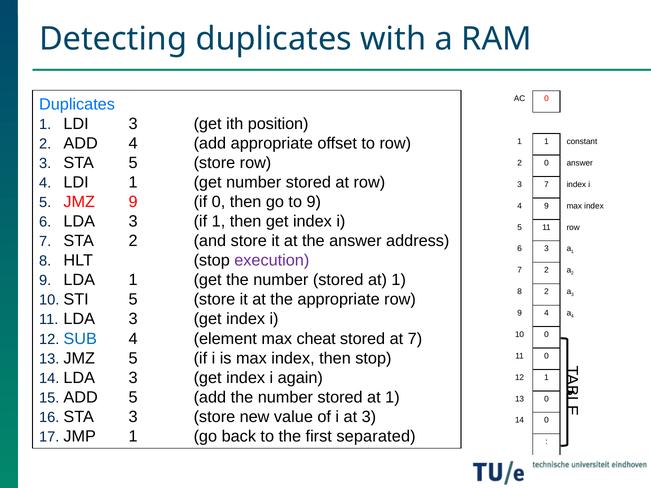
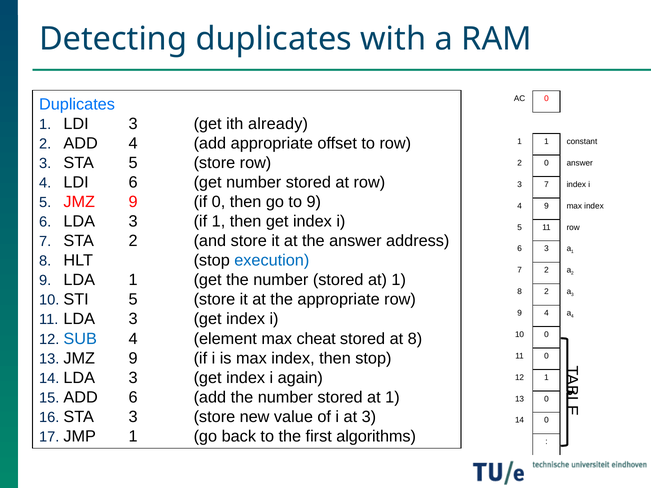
position: position -> already (278, 124)
LDI 1: 1 -> 6 (133, 183)
execution colour: purple -> blue (272, 261)
at 7: 7 -> 8 (415, 339)
13 JMZ 5: 5 -> 9 (133, 358)
ADD 5: 5 -> 6 (133, 397)
separated: separated -> algorithms (376, 436)
